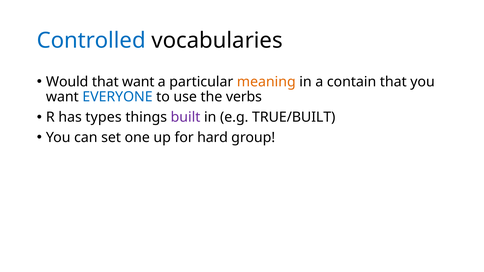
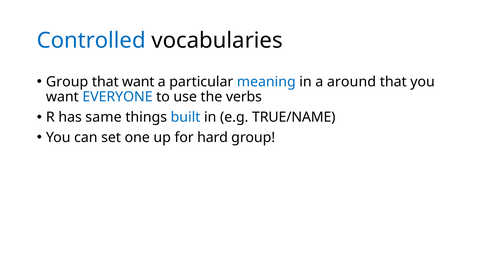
Would: Would -> Group (67, 82)
meaning colour: orange -> blue (266, 82)
contain: contain -> around (351, 82)
types: types -> same (104, 117)
built colour: purple -> blue (186, 117)
TRUE/BUILT: TRUE/BUILT -> TRUE/NAME (294, 117)
